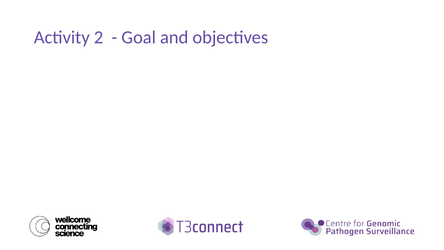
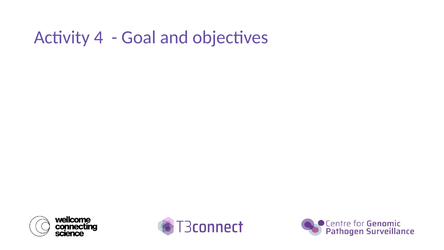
2: 2 -> 4 (99, 37)
